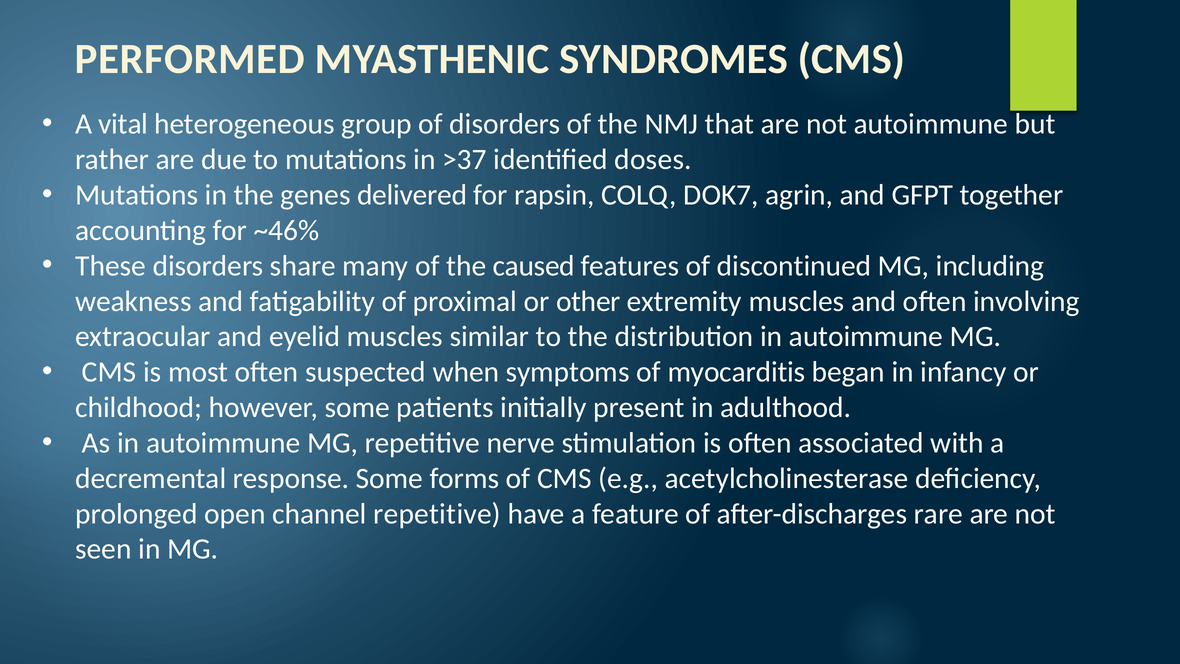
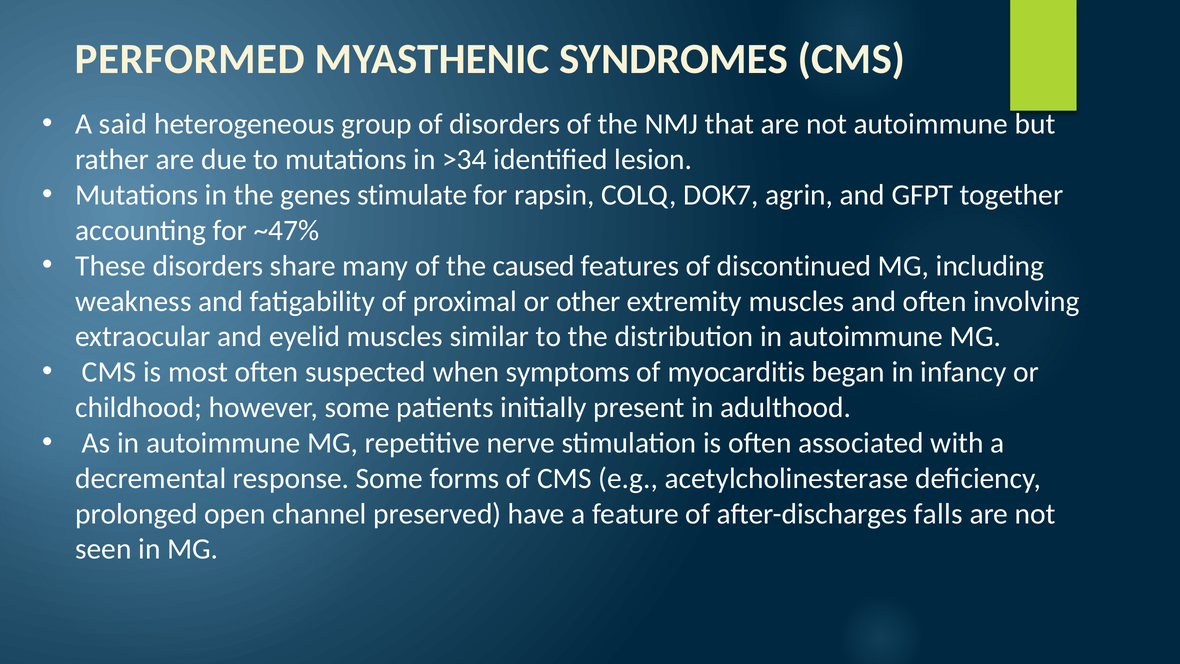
vital: vital -> said (123, 124)
>37: >37 -> >34 (465, 160)
doses: doses -> lesion (653, 160)
delivered: delivered -> stimulate (412, 195)
~46%: ~46% -> ~47% (287, 230)
channel repetitive: repetitive -> preserved (437, 514)
rare: rare -> falls (938, 514)
